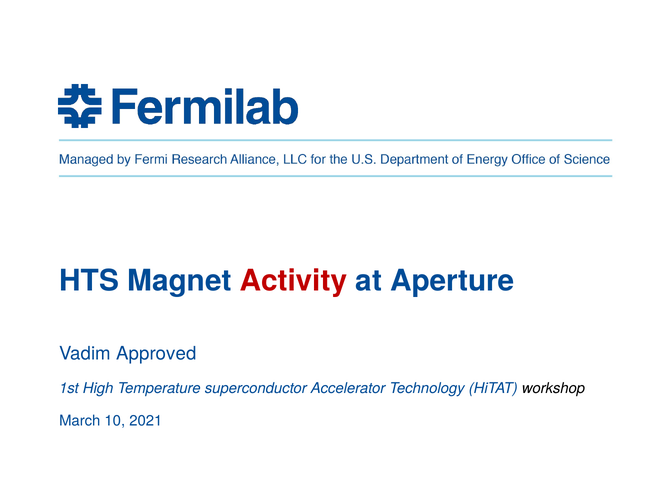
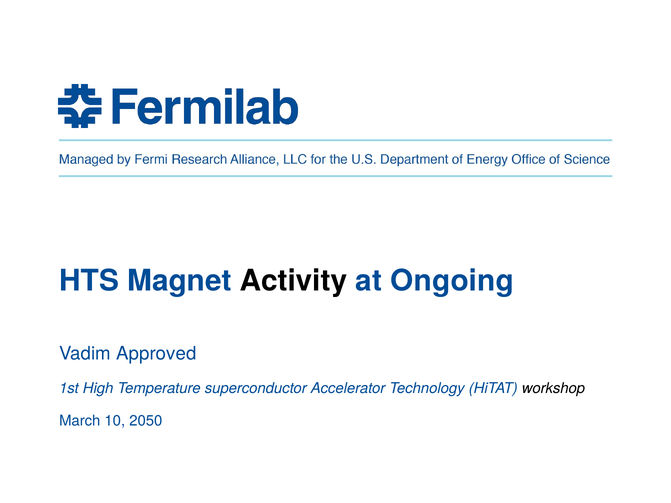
Activity colour: red -> black (293, 281)
Aperture: Aperture -> Ongoing (452, 281)
2021: 2021 -> 2050 (146, 421)
